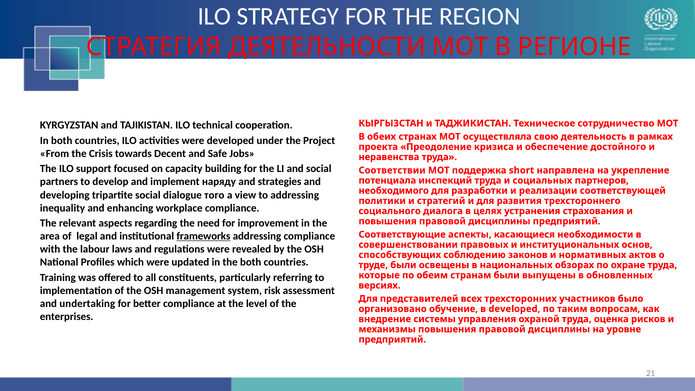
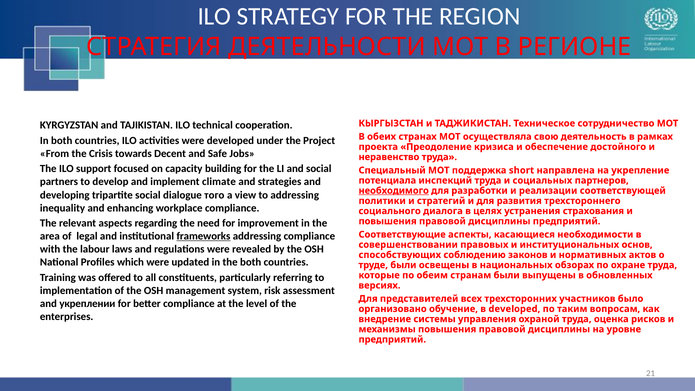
неравенства: неравенства -> неравенство (389, 157)
Соответствии: Соответствии -> Специальный (392, 170)
наряду: наряду -> climate (219, 182)
необходимого underline: none -> present (394, 191)
undertaking: undertaking -> укреплении (87, 304)
